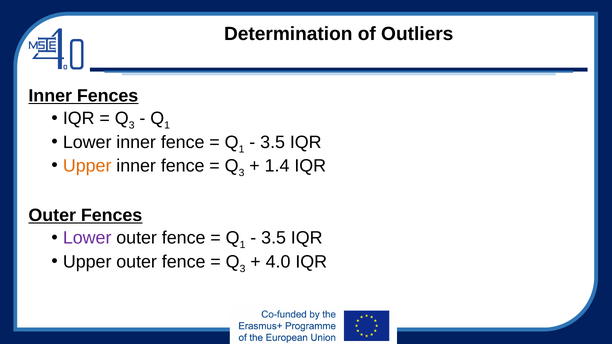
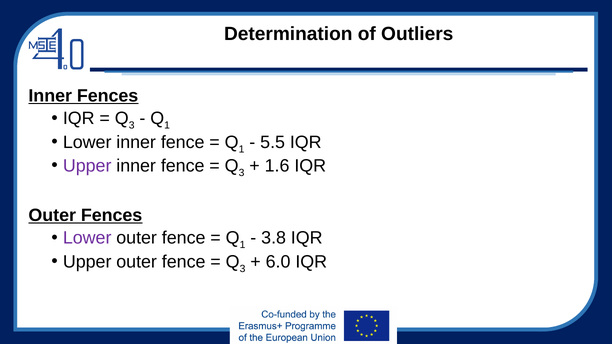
3.5: 3.5 -> 5.5 (273, 142)
Upper colour: orange -> purple (87, 166)
1.4: 1.4 -> 1.6 (277, 166)
3.5: 3.5 -> 3.8 (274, 238)
4.0: 4.0 -> 6.0 (278, 262)
